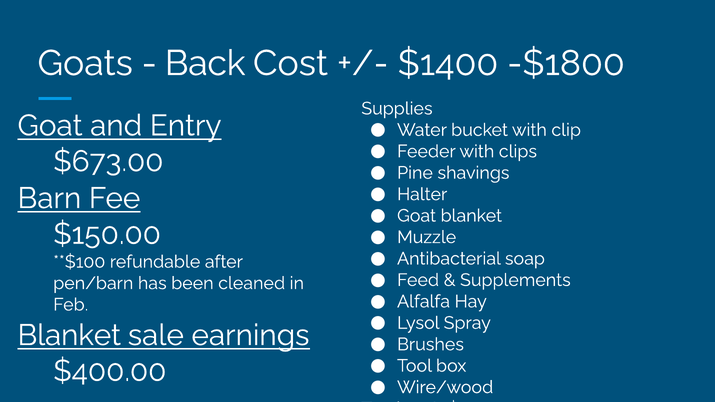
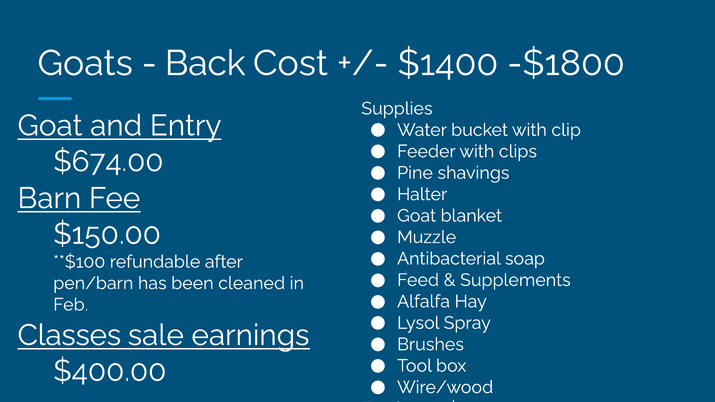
$673.00: $673.00 -> $674.00 (108, 161)
Blanket: Blanket -> Classes (69, 335)
